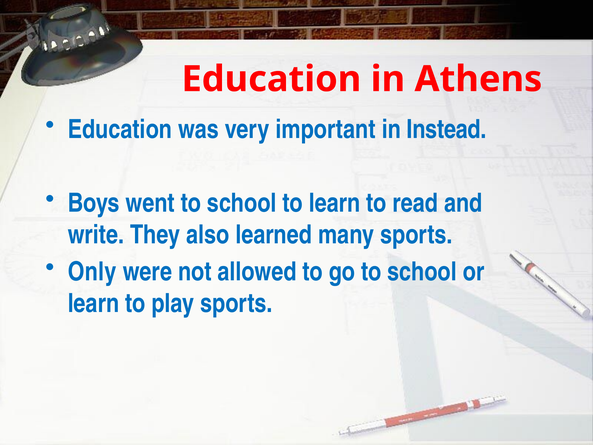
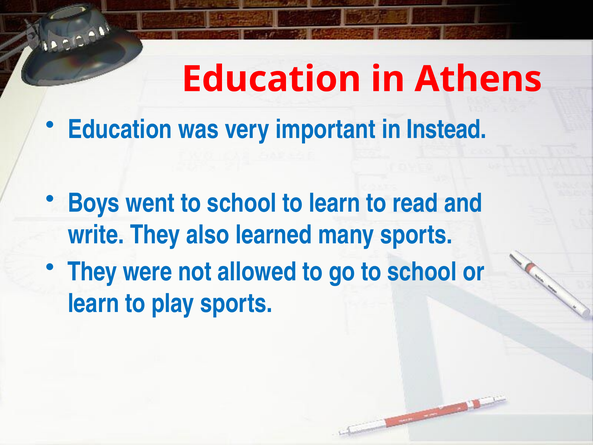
Only: Only -> They (92, 272)
